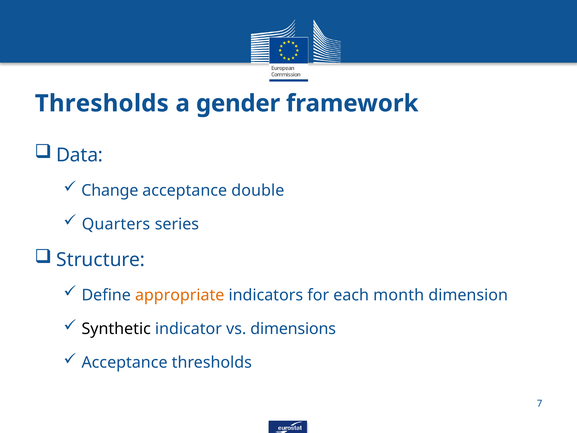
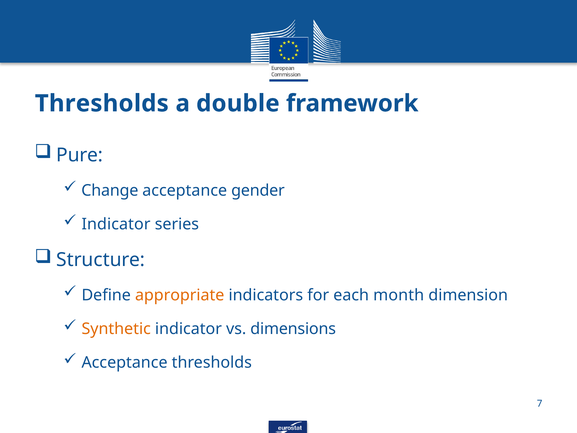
gender: gender -> double (238, 103)
Data: Data -> Pure (80, 155)
double: double -> gender (258, 190)
Quarters: Quarters -> Indicator (116, 224)
Synthetic colour: black -> orange (116, 329)
